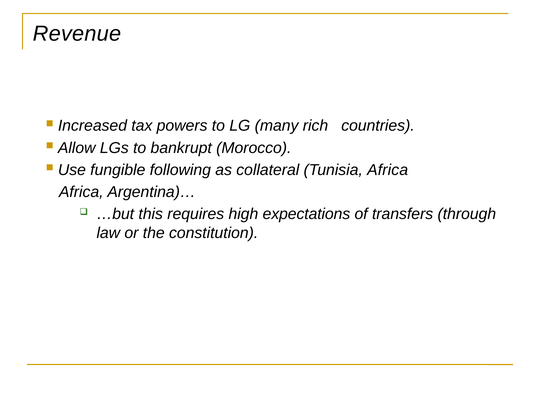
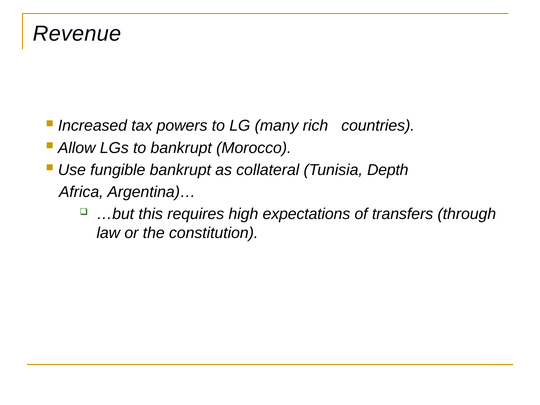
fungible following: following -> bankrupt (180, 170)
Tunisia Africa: Africa -> Depth (388, 170)
